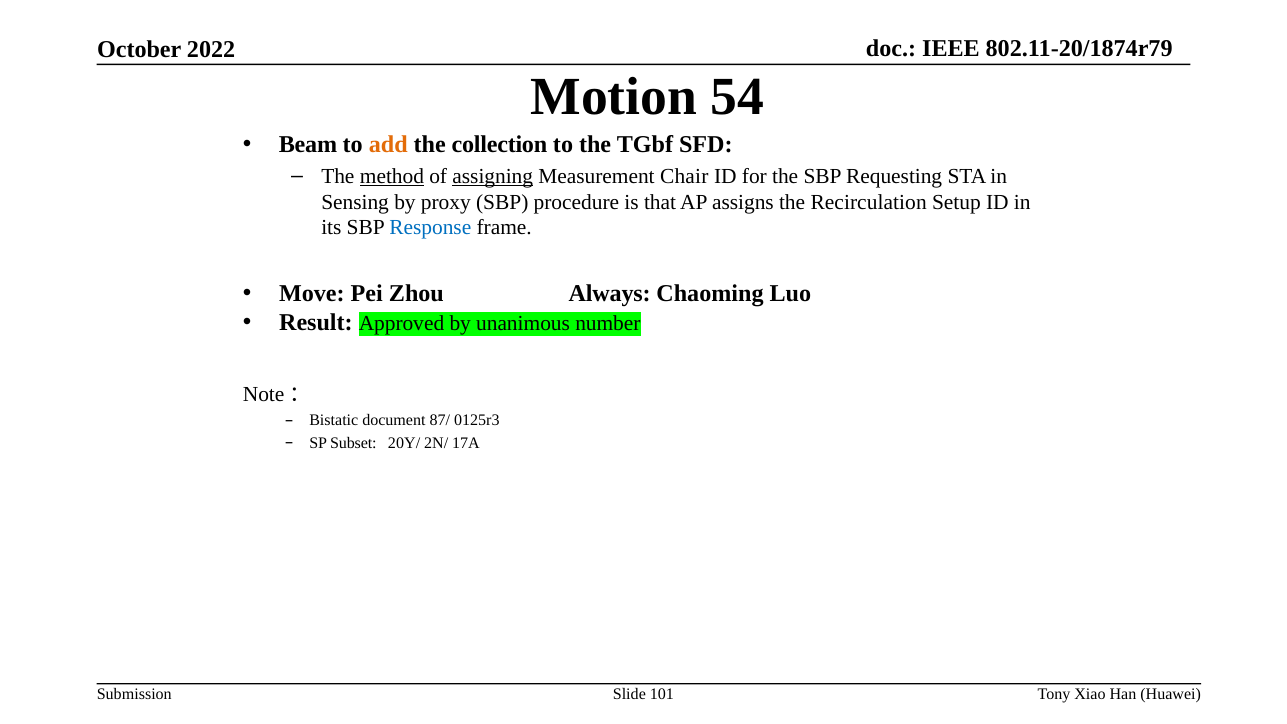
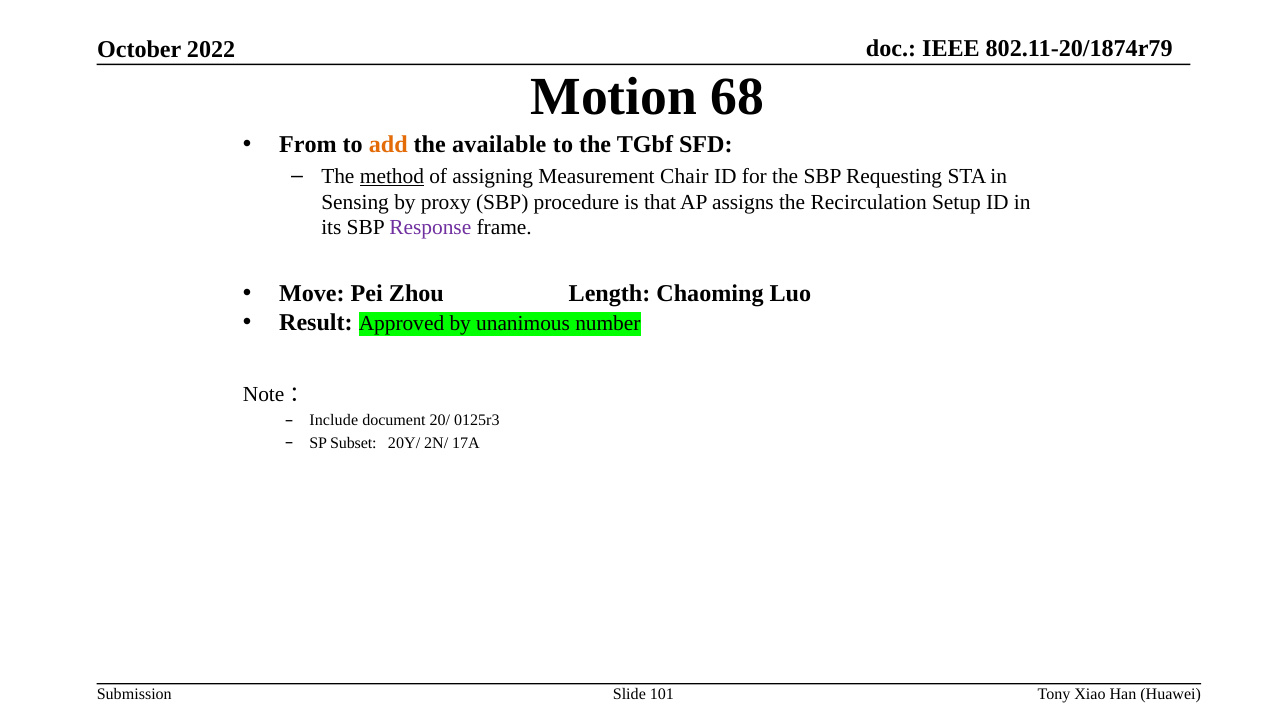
54: 54 -> 68 (737, 97)
Beam: Beam -> From (308, 145)
collection: collection -> available (499, 145)
assigning underline: present -> none (493, 176)
Response colour: blue -> purple (430, 228)
Always: Always -> Length (610, 294)
Bistatic: Bistatic -> Include (334, 420)
87/: 87/ -> 20/ (440, 420)
